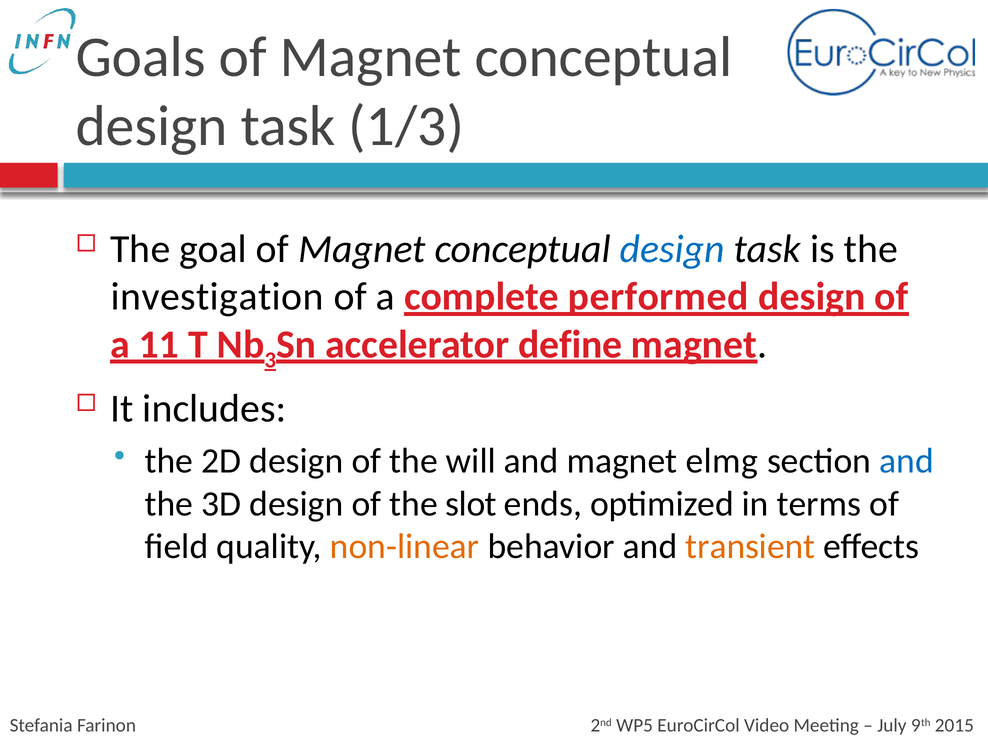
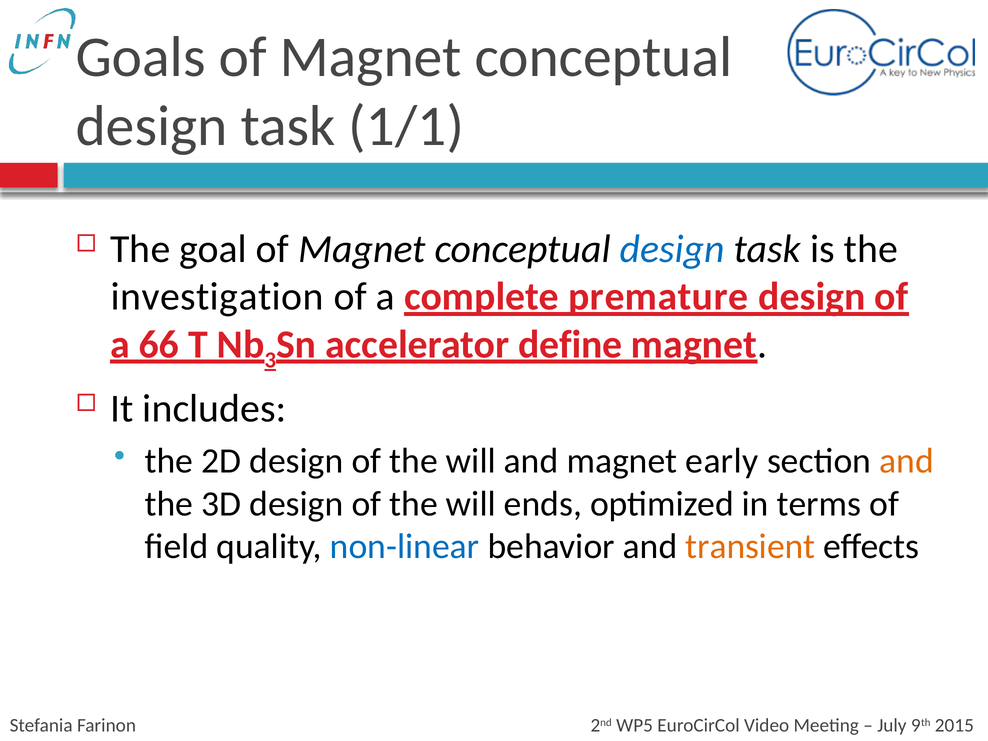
1/3: 1/3 -> 1/1 (406, 126)
performed: performed -> premature (658, 297)
11: 11 -> 66 (159, 345)
elmg: elmg -> early (722, 461)
and colour: blue -> orange (907, 461)
slot: slot -> will (471, 504)
non-linear colour: orange -> blue (405, 547)
